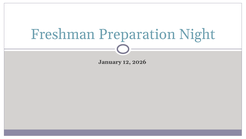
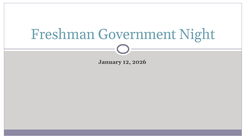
Preparation: Preparation -> Government (137, 34)
